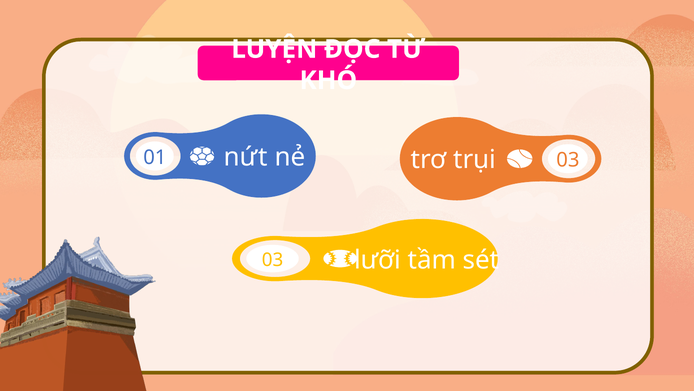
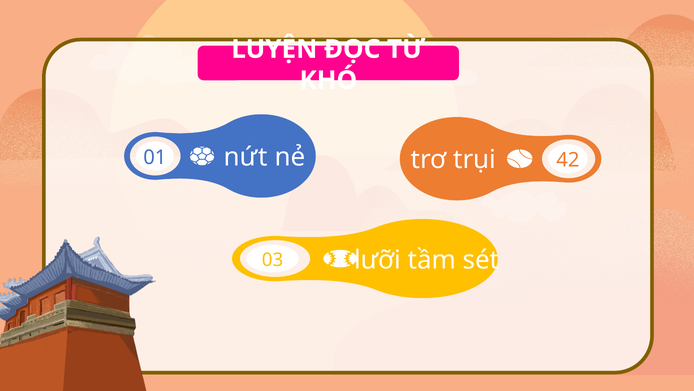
nẻ 03: 03 -> 42 (568, 160)
